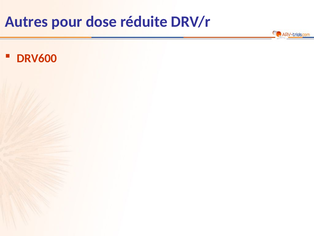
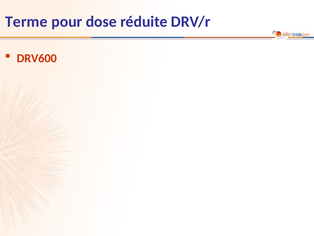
Autres: Autres -> Terme (26, 22)
